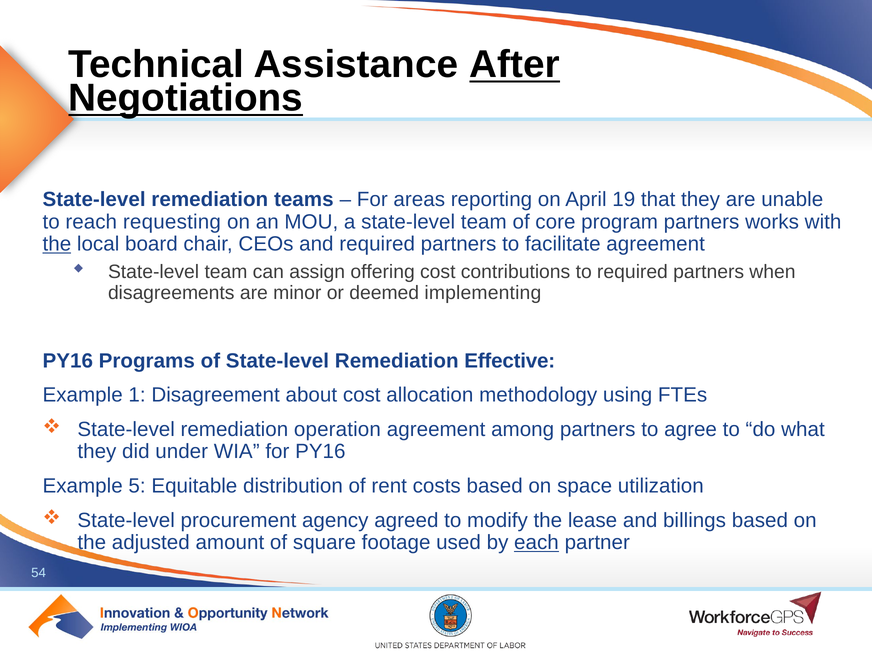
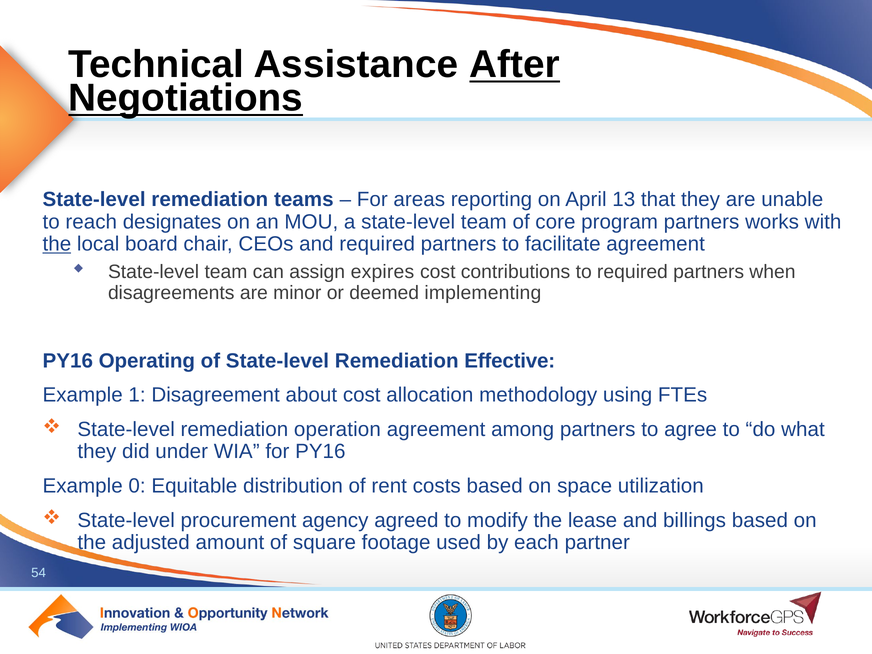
19: 19 -> 13 (624, 200)
requesting: requesting -> designates (172, 222)
offering: offering -> expires (382, 272)
Programs: Programs -> Operating (147, 361)
5: 5 -> 0 (137, 486)
each underline: present -> none (536, 543)
